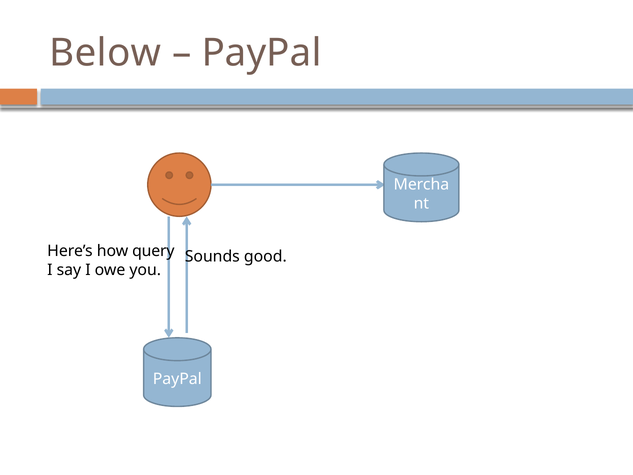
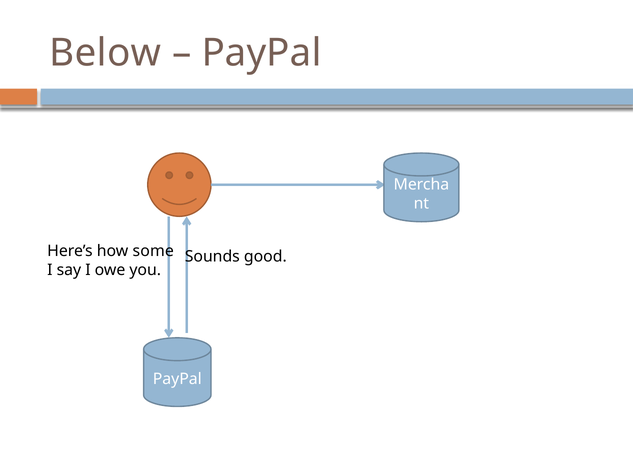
query: query -> some (153, 251)
